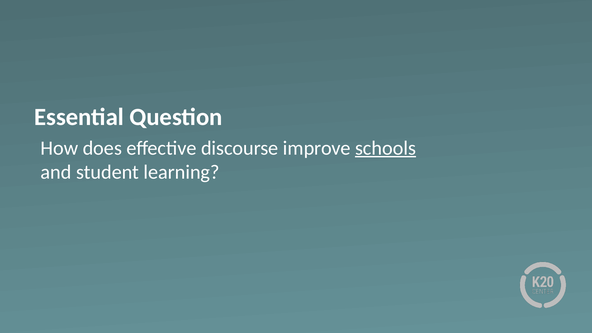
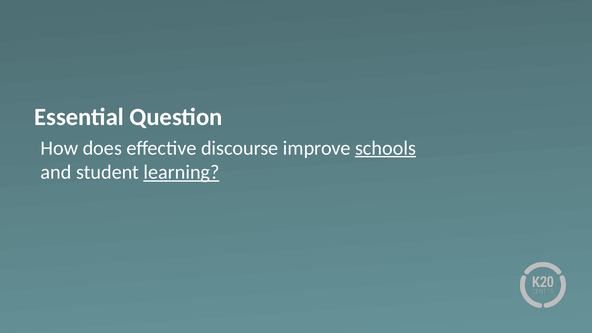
learning underline: none -> present (181, 172)
